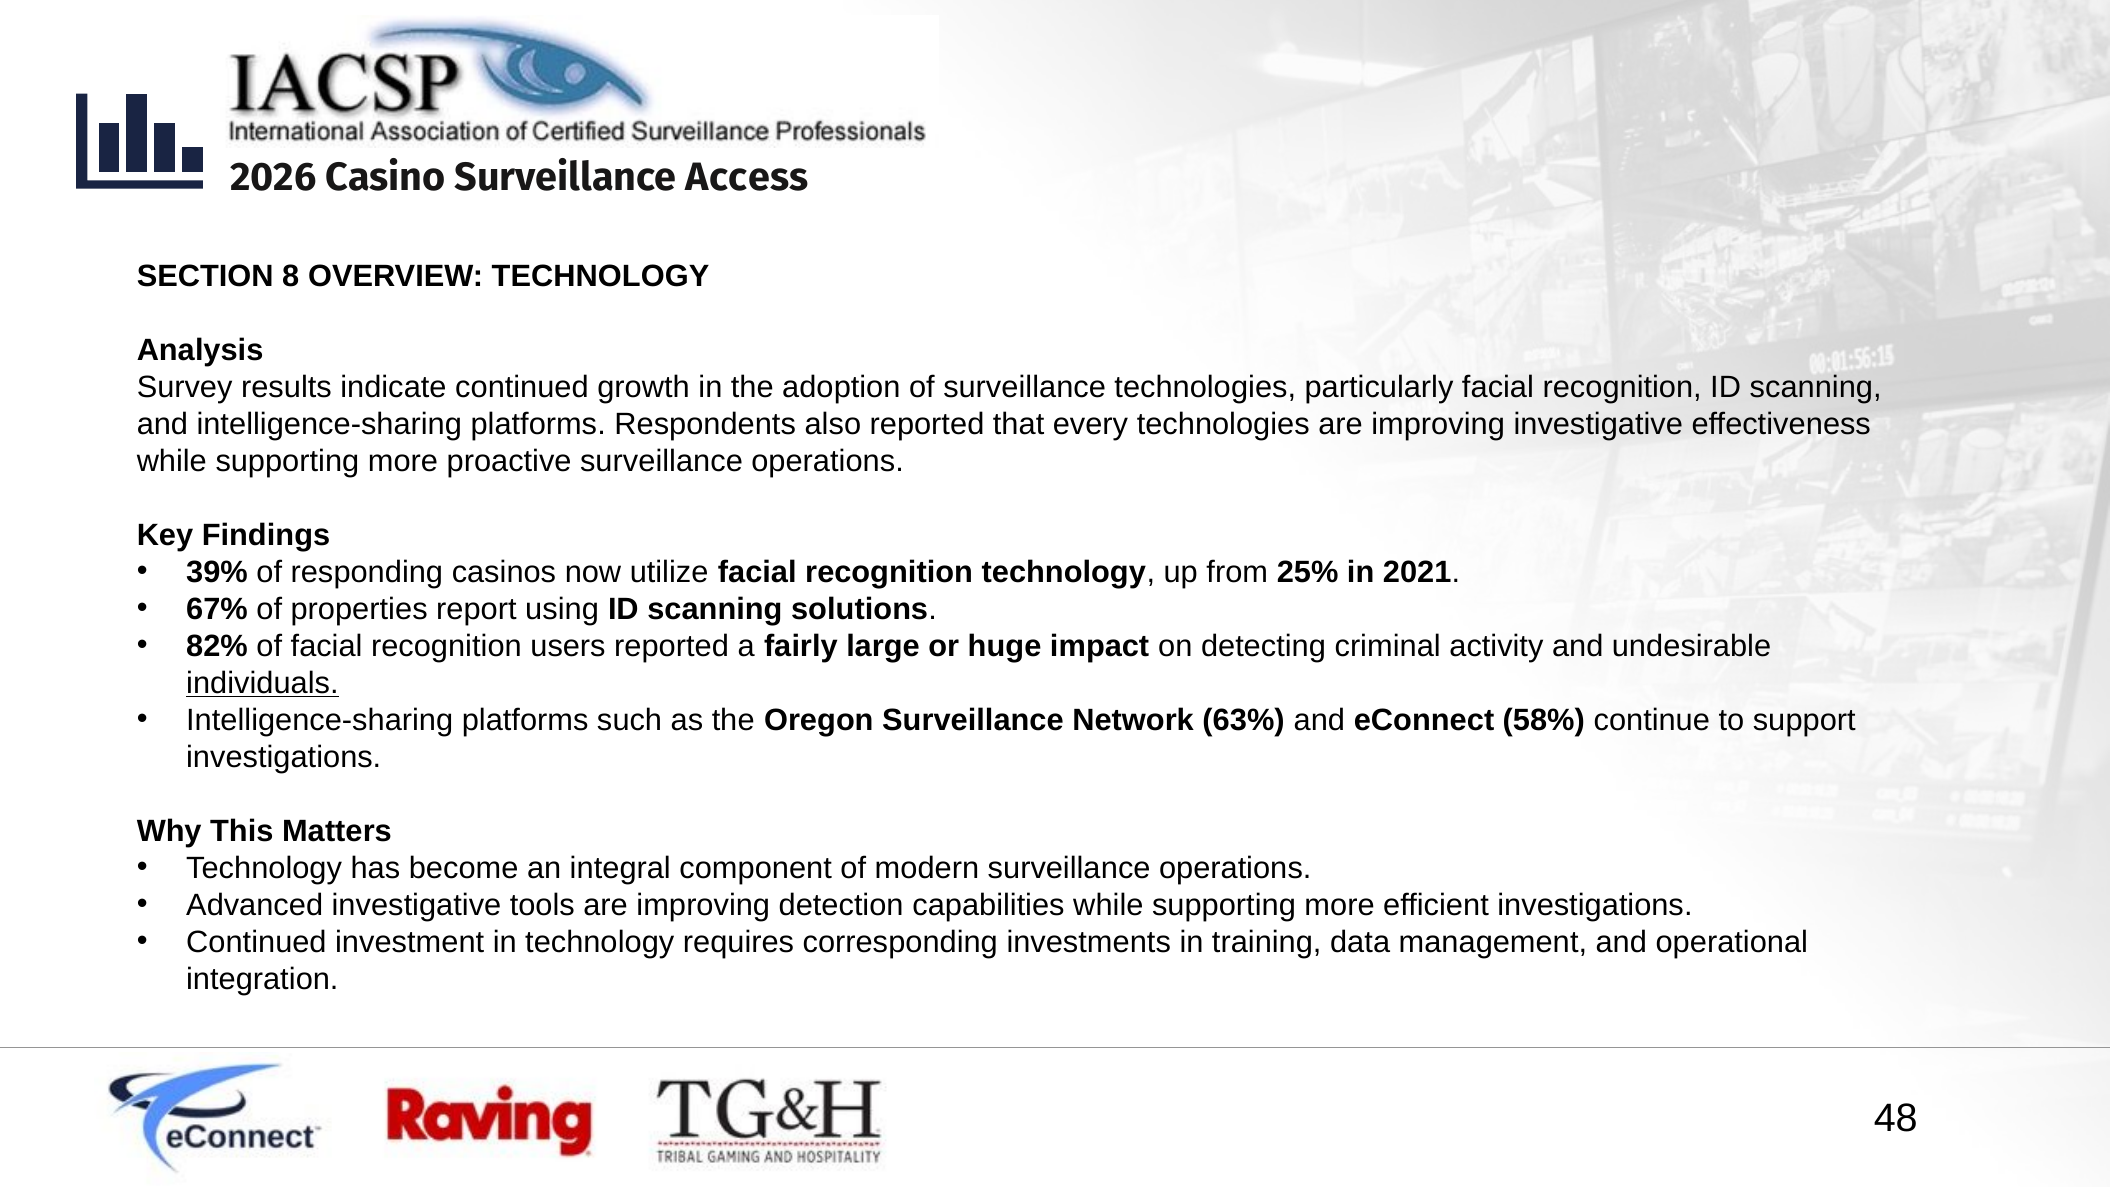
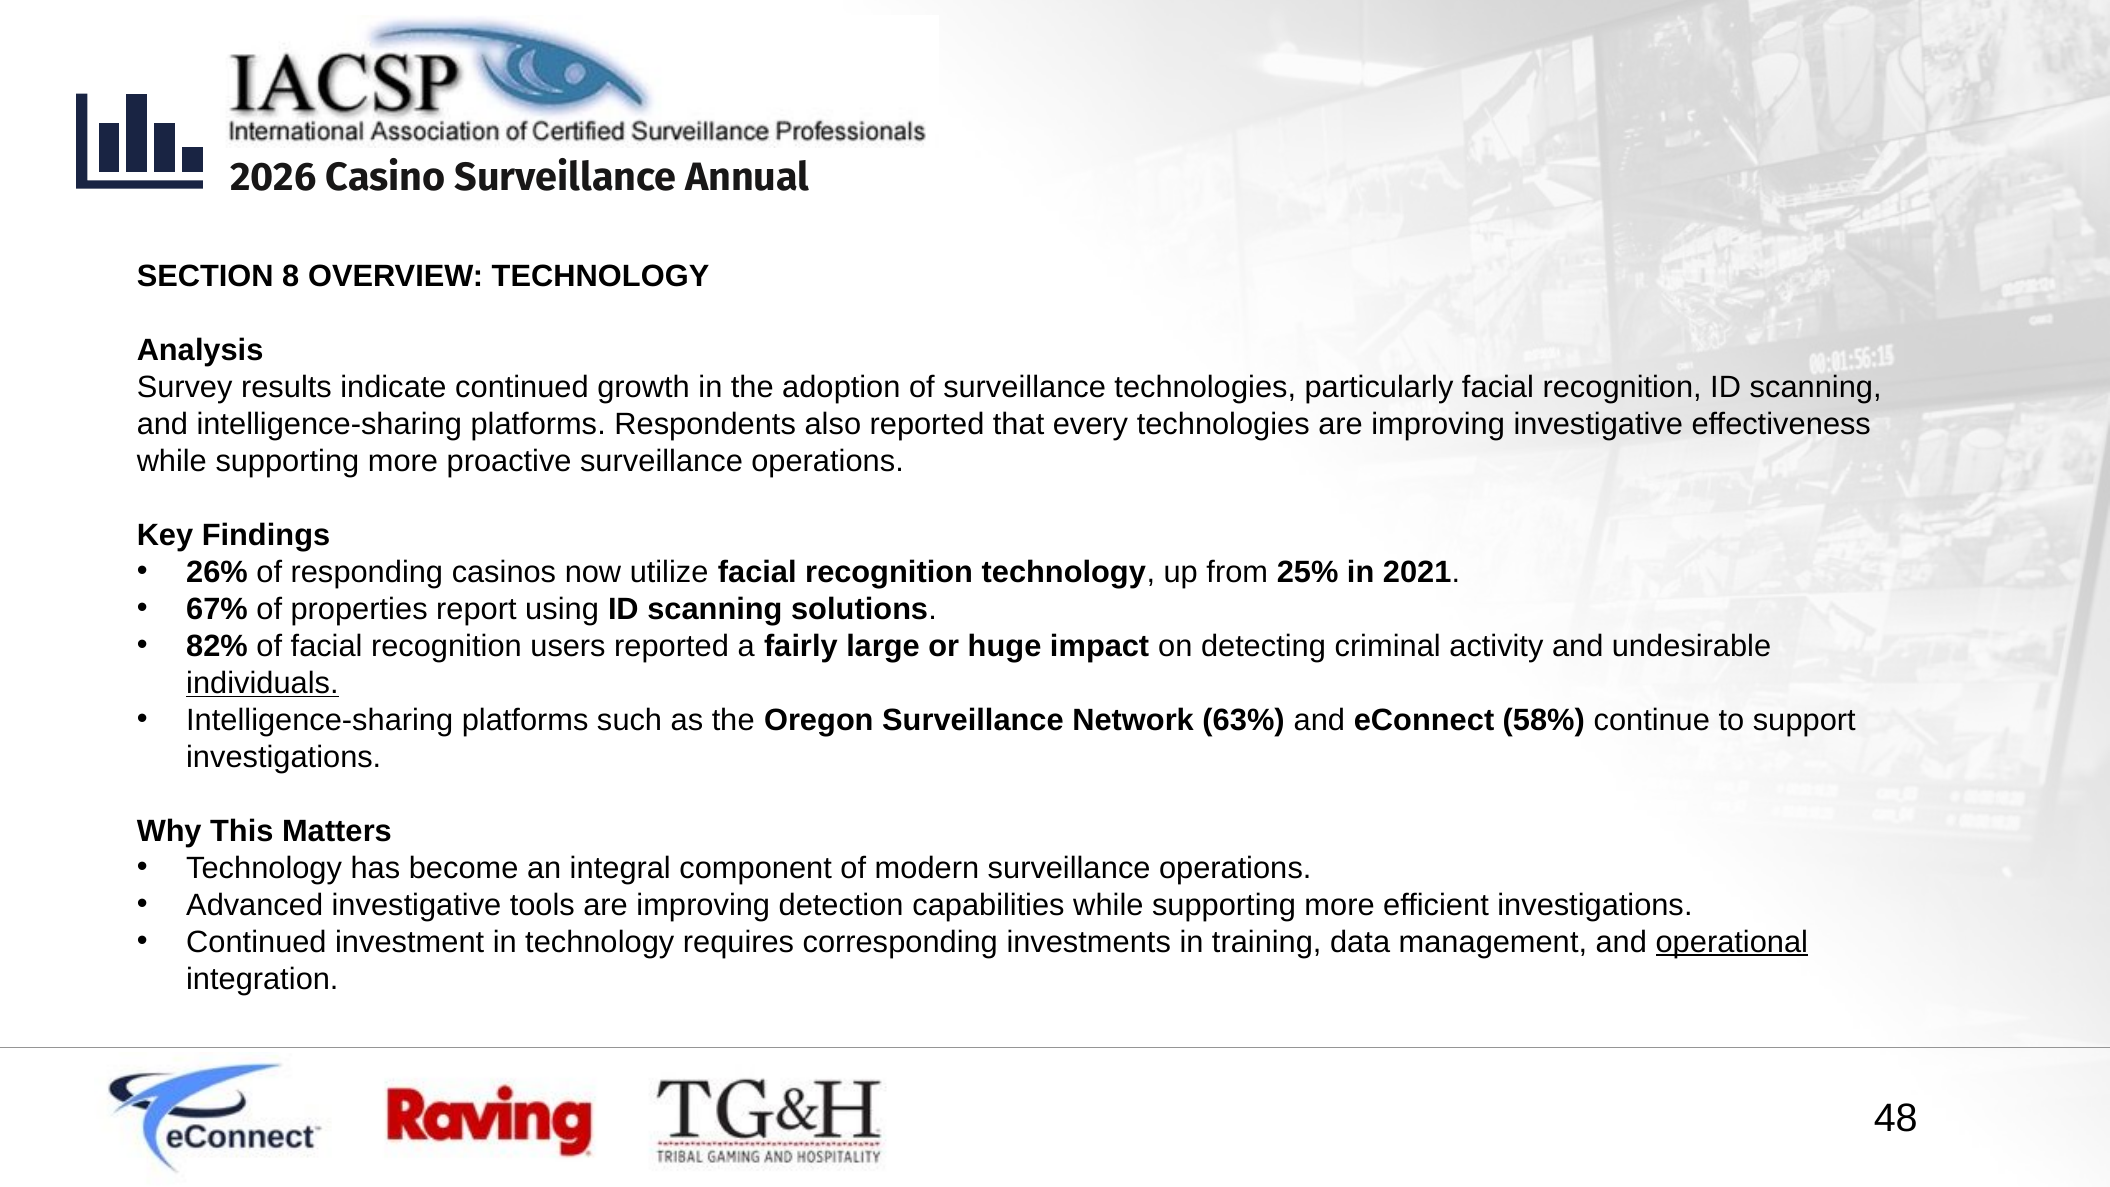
Access: Access -> Annual (748, 177)
39%: 39% -> 26% (217, 572)
operational underline: none -> present (1732, 942)
